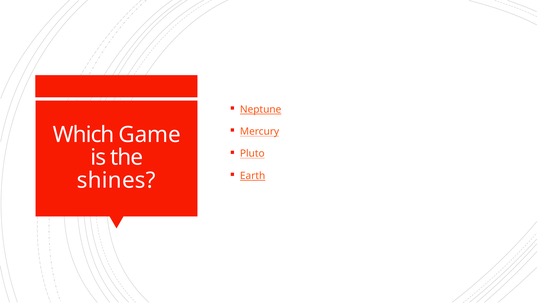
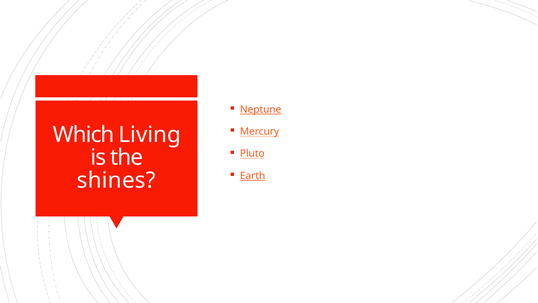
Game: Game -> Living (150, 134)
